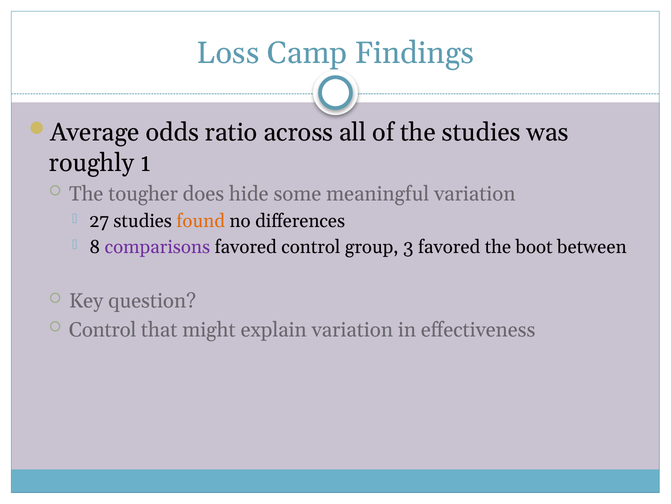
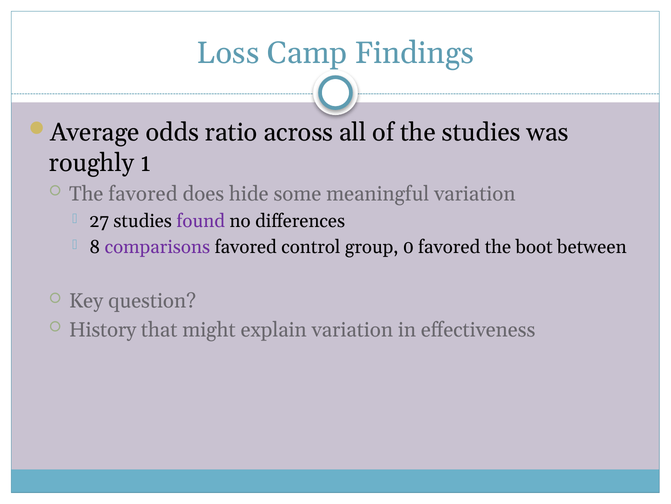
The tougher: tougher -> favored (143, 194)
found colour: orange -> purple (201, 221)
3: 3 -> 0 (408, 247)
Control: Control -> History (103, 329)
